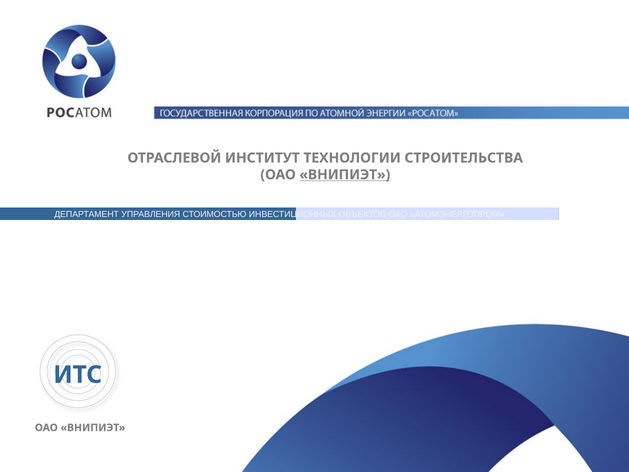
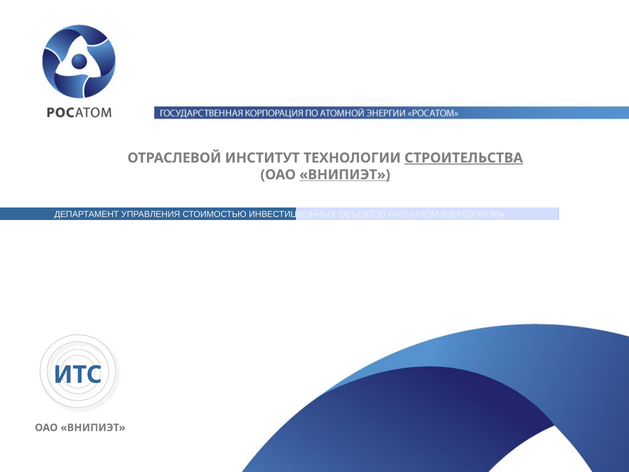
СТРОИТЕЛЬСТВА underline: none -> present (464, 158)
